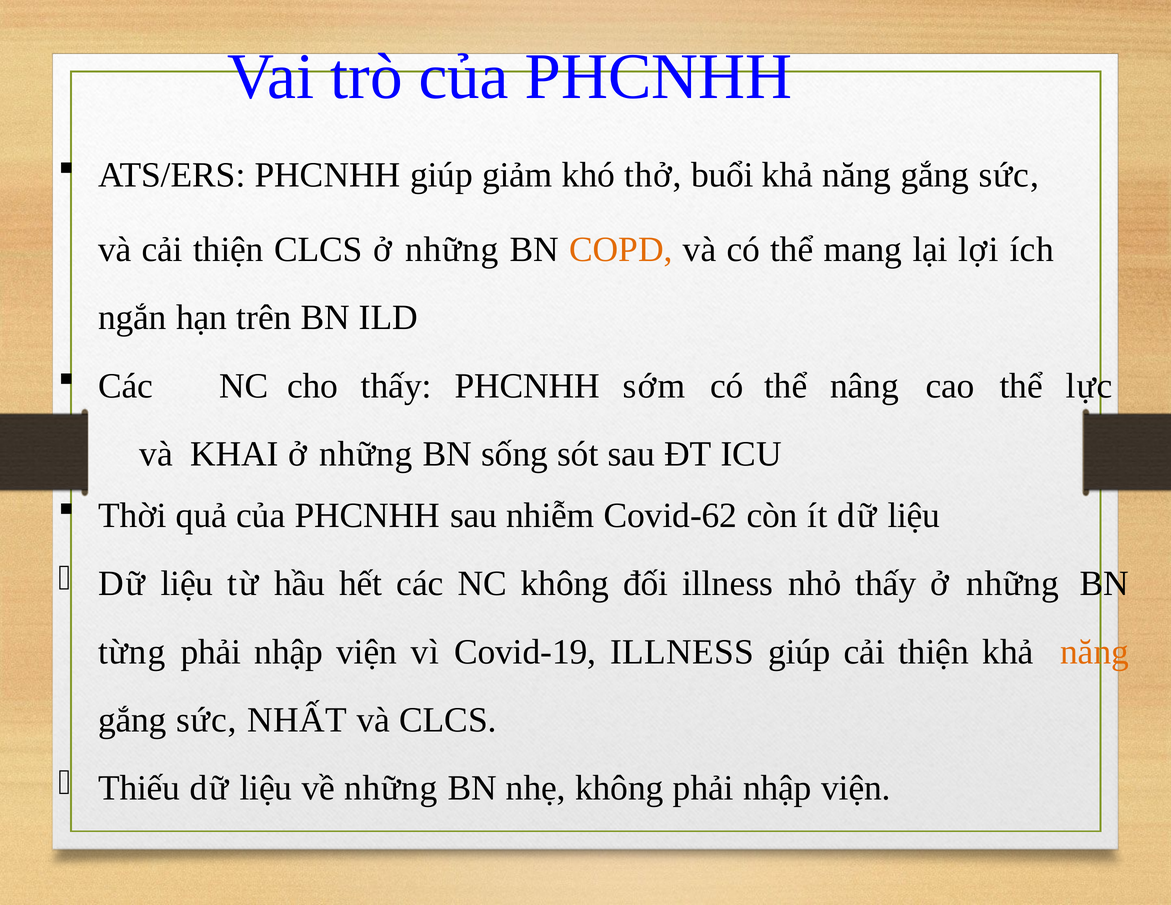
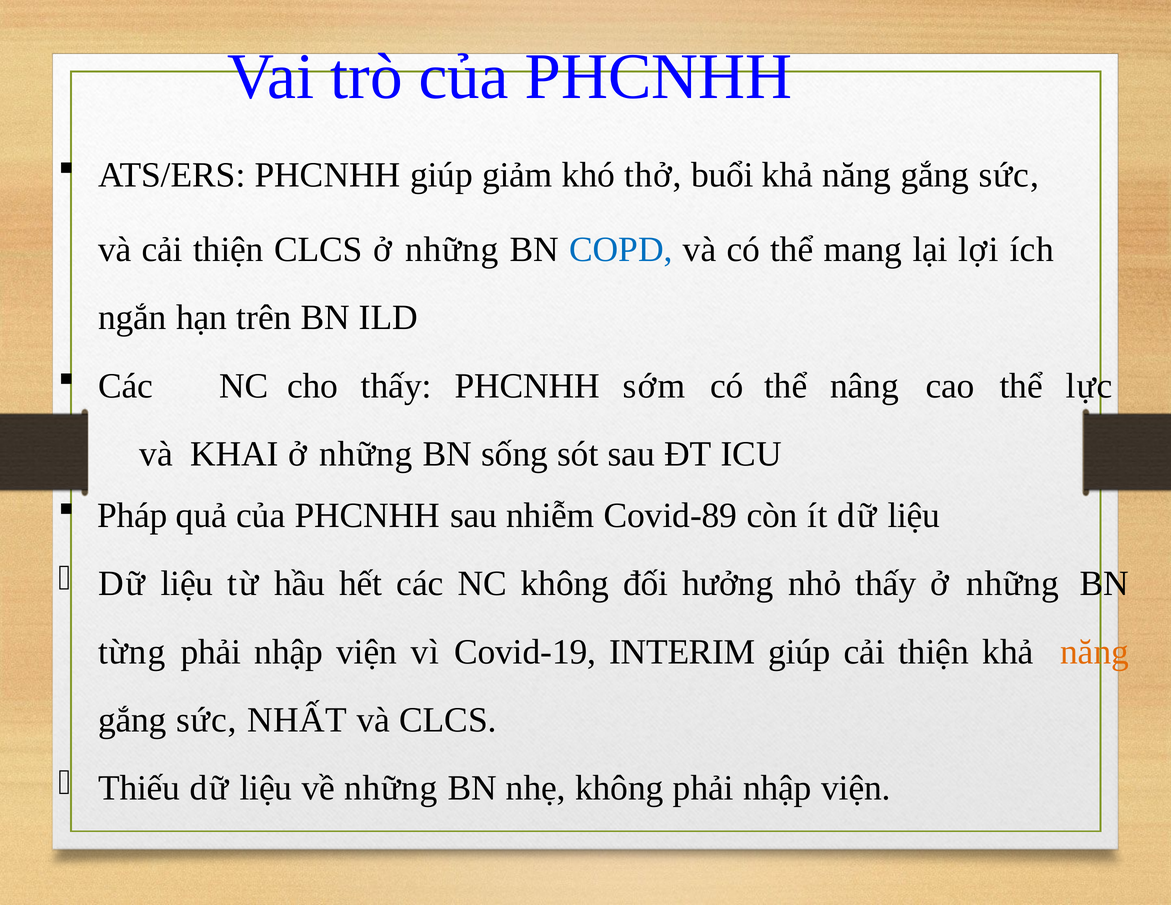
COPD colour: orange -> blue (621, 250)
Thời: Thời -> Pháp (132, 516)
Covid-62: Covid-62 -> Covid-89 (670, 516)
đối illness: illness -> hưởng (728, 584)
Covid-19 ILLNESS: ILLNESS -> INTERIM (682, 652)
